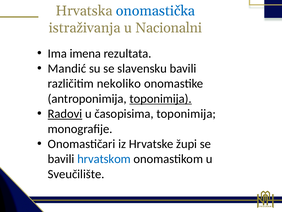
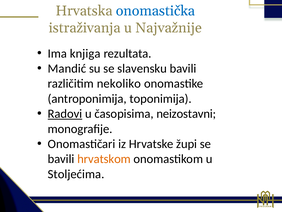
Nacionalni: Nacionalni -> Najvažnije (169, 28)
imena: imena -> knjiga (85, 53)
toponimija underline: present -> none (161, 98)
časopisima toponimija: toponimija -> neizostavni (186, 114)
hrvatskom colour: blue -> orange (104, 159)
Sveučilište: Sveučilište -> Stoljećima (76, 174)
